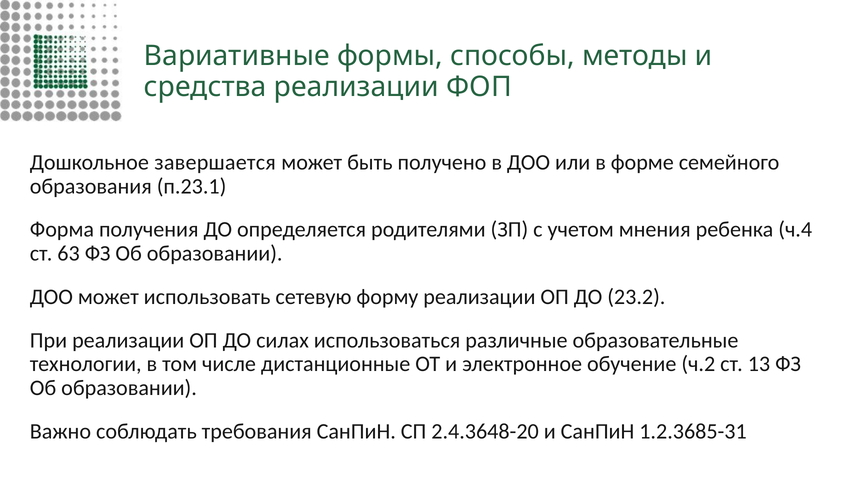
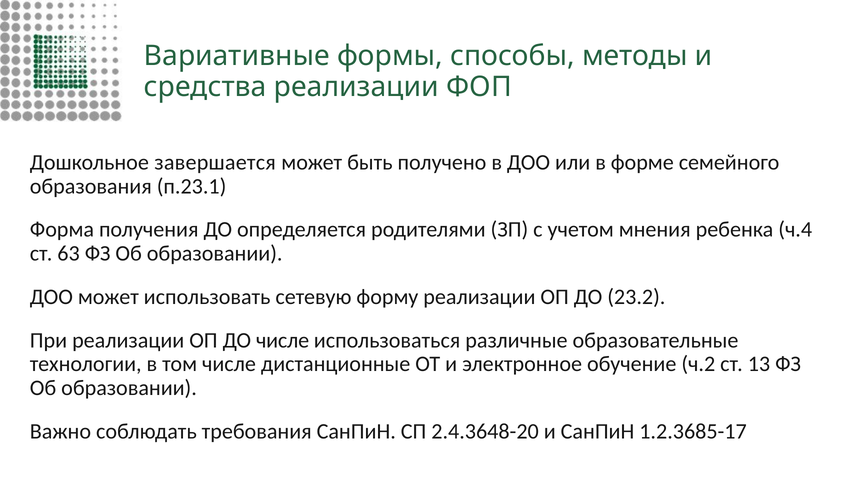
ДО силах: силах -> числе (283, 340)
1.2.3685-31: 1.2.3685-31 -> 1.2.3685-17 (693, 432)
